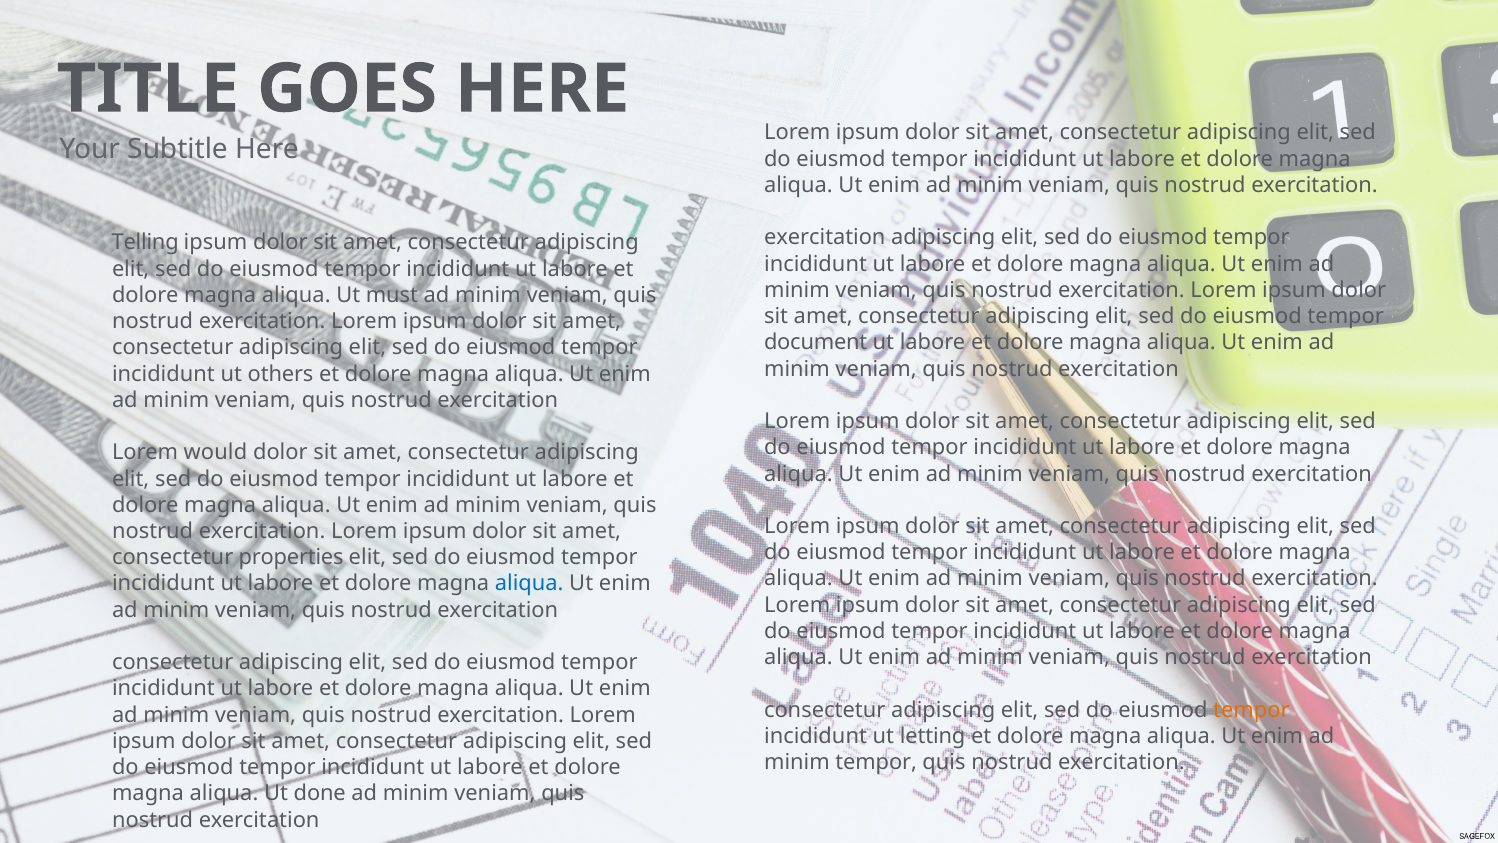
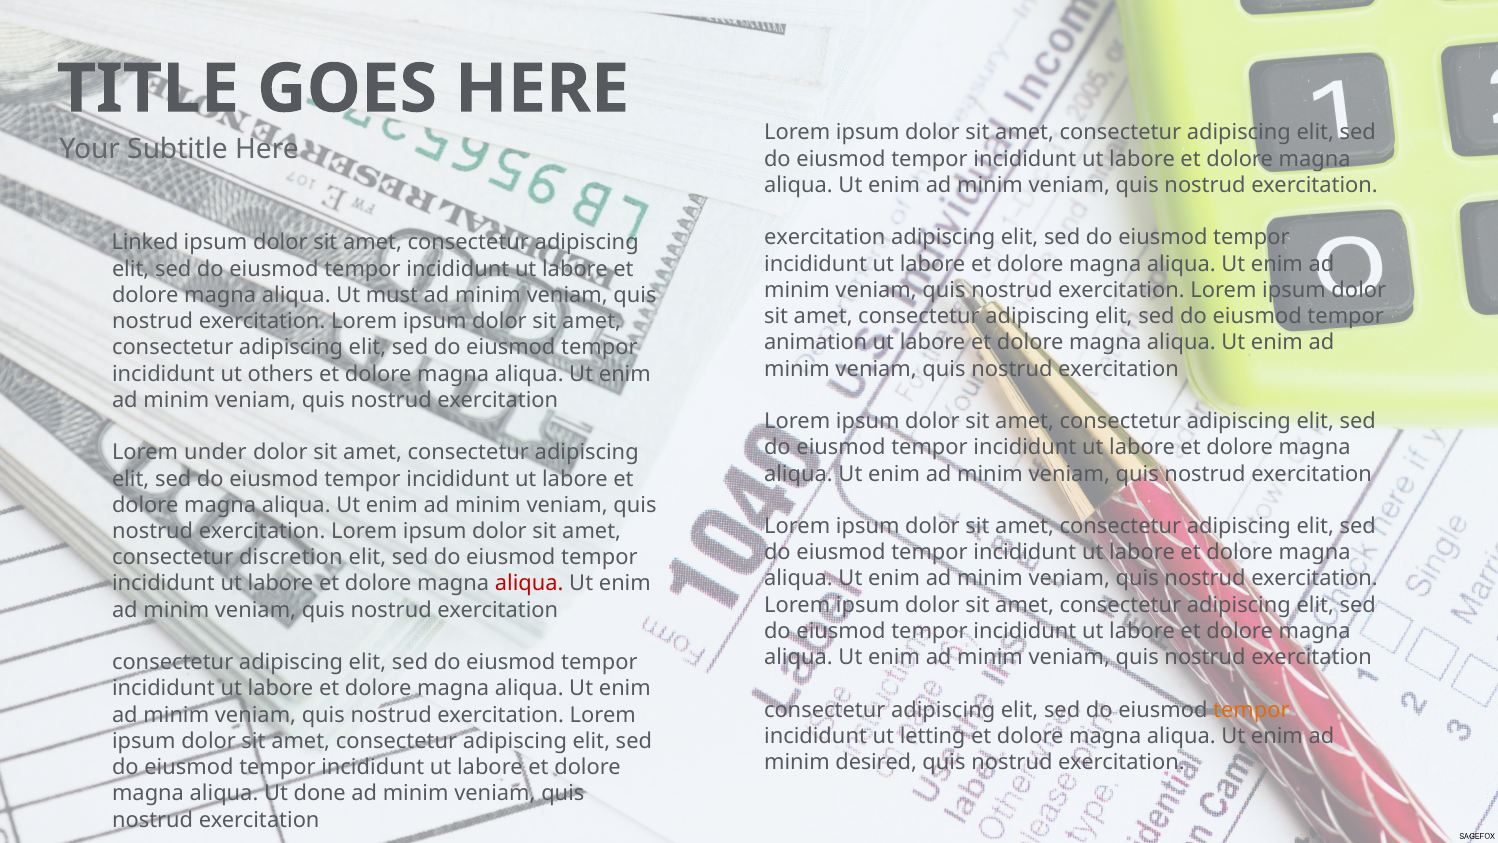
Telling: Telling -> Linked (145, 243)
document: document -> animation (816, 342)
would: would -> under (215, 452)
properties: properties -> discretion (291, 557)
aliqua colour: blue -> red (529, 584)
minim tempor: tempor -> desired (876, 762)
